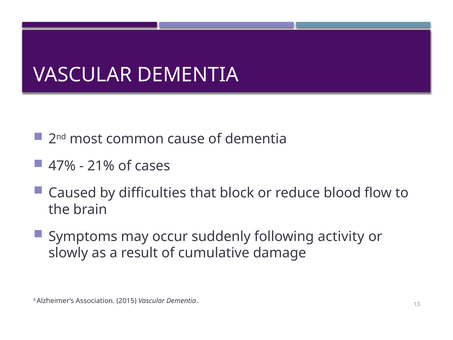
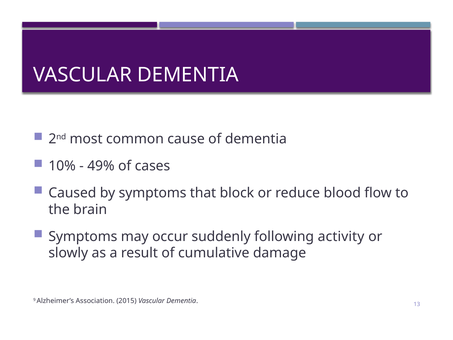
47%: 47% -> 10% (62, 166)
21%: 21% -> 49% (101, 166)
by difficulties: difficulties -> symptoms (153, 193)
